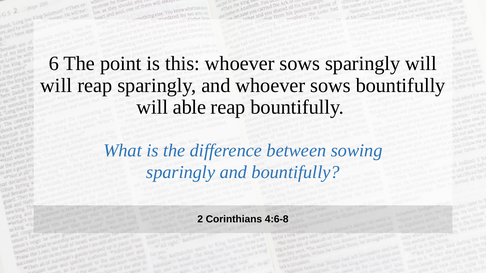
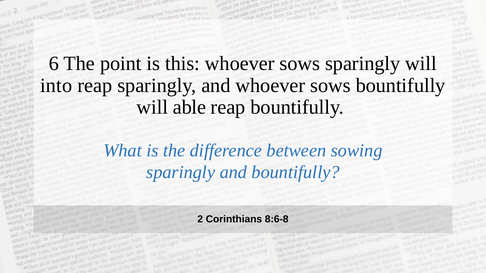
will: will -> into (56, 85)
4:6-8: 4:6-8 -> 8:6-8 (277, 219)
